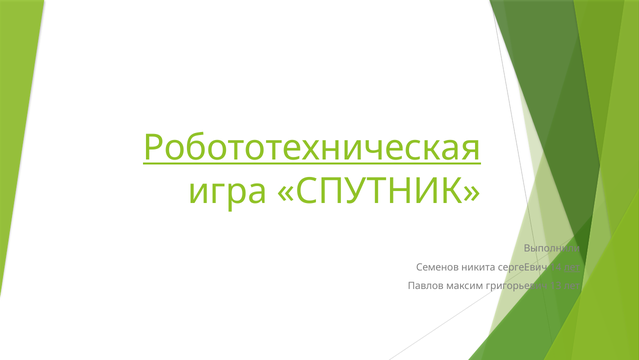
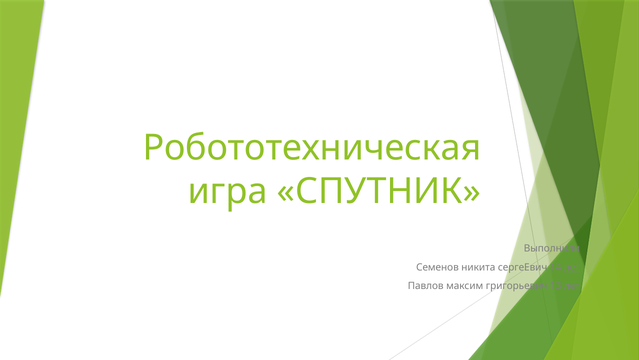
Робототехническая underline: present -> none (312, 148)
